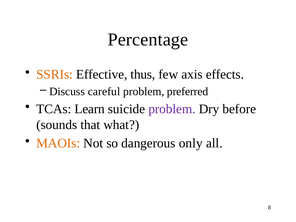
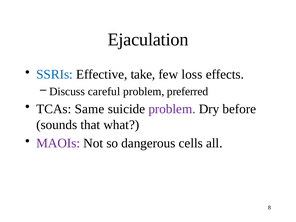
Percentage: Percentage -> Ejaculation (148, 39)
SSRIs colour: orange -> blue (55, 74)
thus: thus -> take (143, 74)
axis: axis -> loss (192, 74)
Learn: Learn -> Same (90, 109)
MAOIs colour: orange -> purple (58, 143)
only: only -> cells (191, 143)
